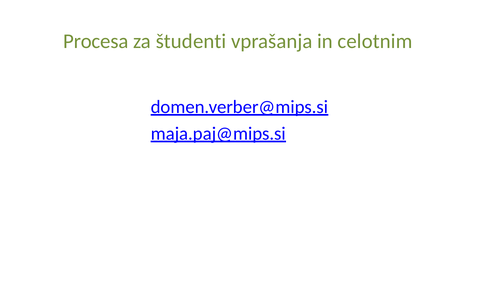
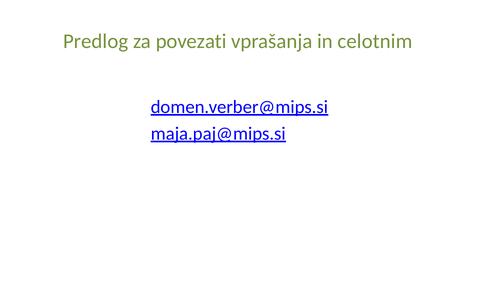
Procesa: Procesa -> Predlog (96, 41)
študenti: študenti -> povezati (191, 41)
